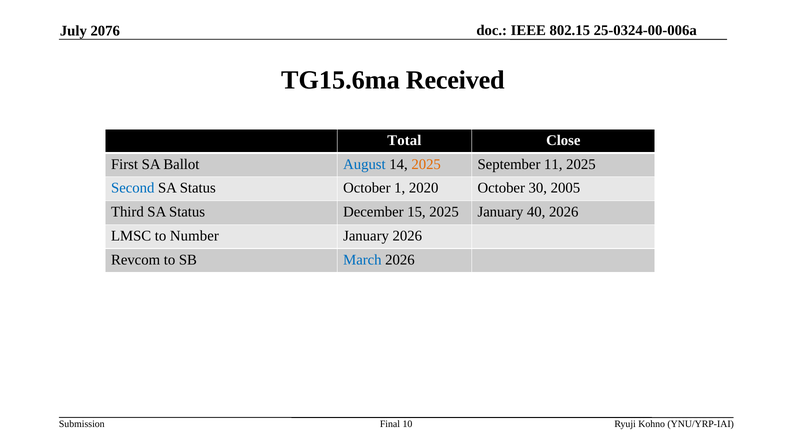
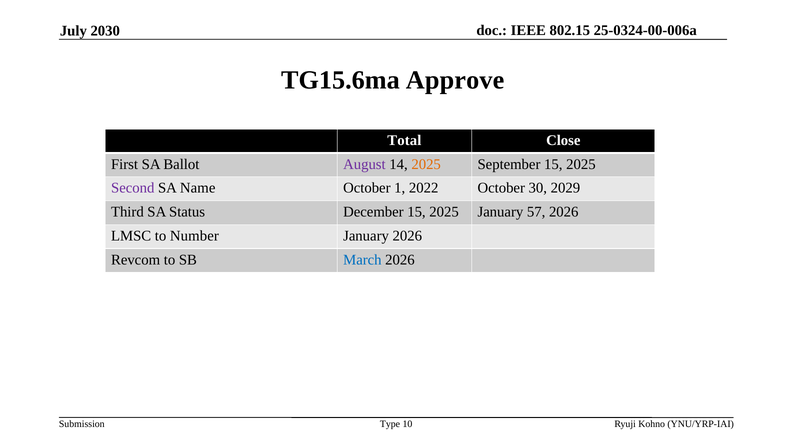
2076: 2076 -> 2030 (105, 31)
Received: Received -> Approve (455, 80)
August colour: blue -> purple (364, 164)
September 11: 11 -> 15 (553, 164)
Second colour: blue -> purple (133, 188)
Status: Status -> Name (198, 188)
2020: 2020 -> 2022 (424, 188)
2005: 2005 -> 2029 (565, 188)
40: 40 -> 57 (536, 212)
Final: Final -> Type (390, 424)
